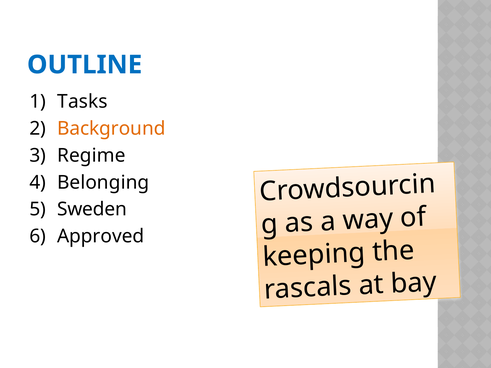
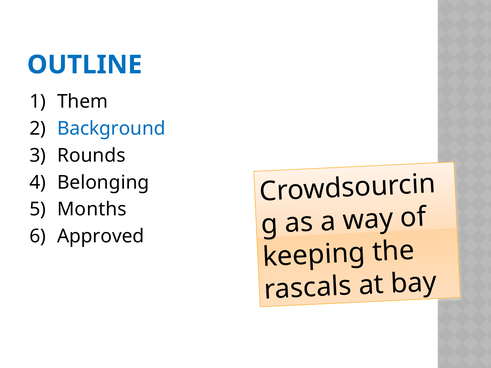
Tasks: Tasks -> Them (83, 102)
Background colour: orange -> blue (111, 129)
Regime: Regime -> Rounds (91, 156)
Sweden: Sweden -> Months (92, 209)
